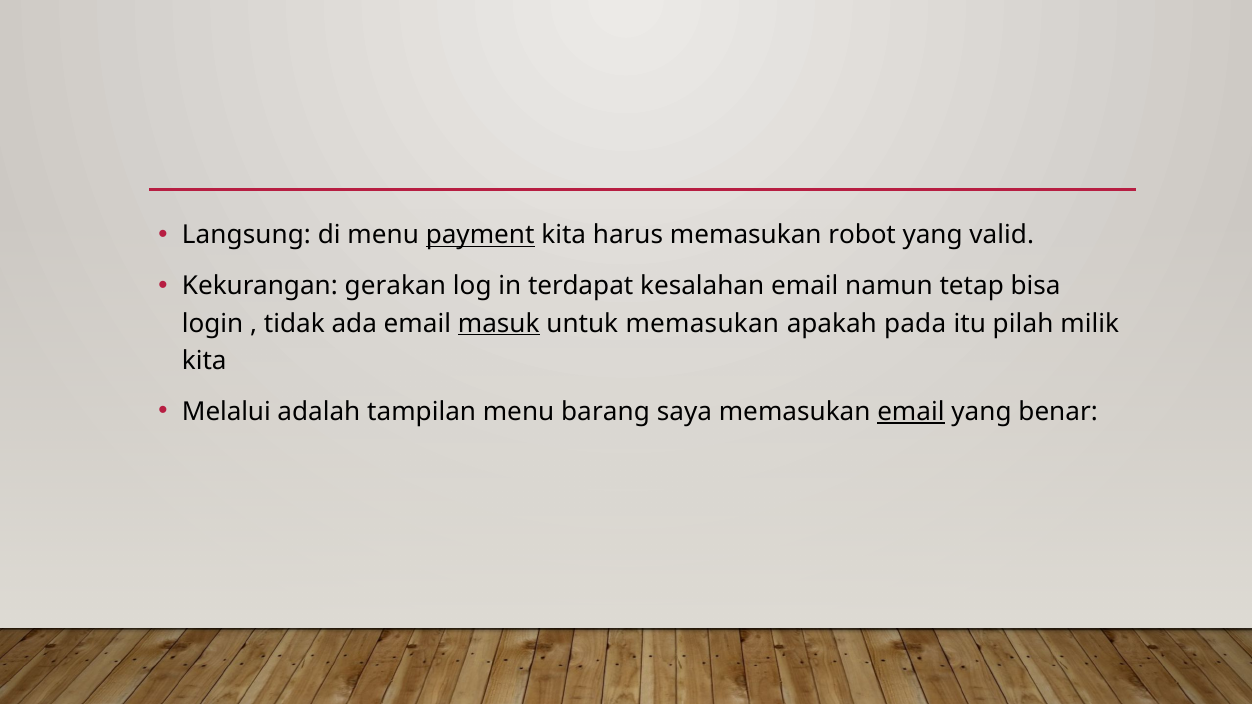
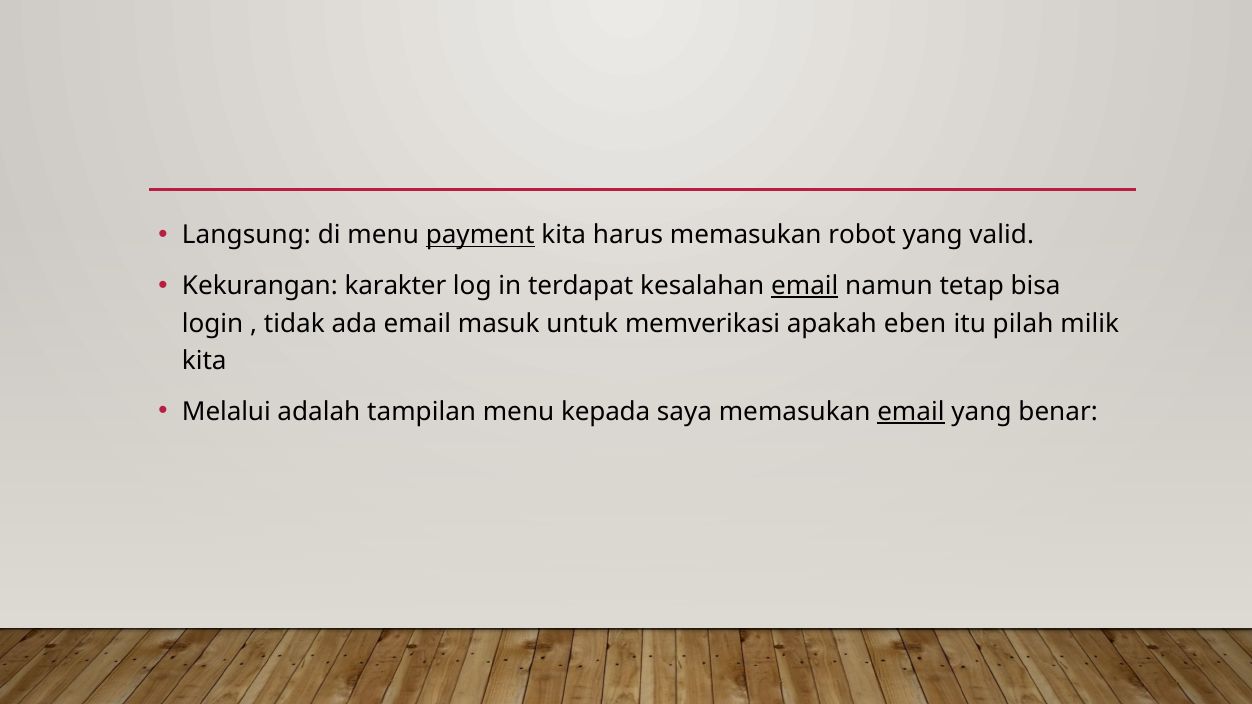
gerakan: gerakan -> karakter (395, 286)
email underline: none -> present (805, 286)
masuk underline: present -> none (499, 324)
untuk memasukan: memasukan -> memverikasi (703, 324)
pada: pada -> eben (915, 324)
barang: barang -> kepada (606, 412)
